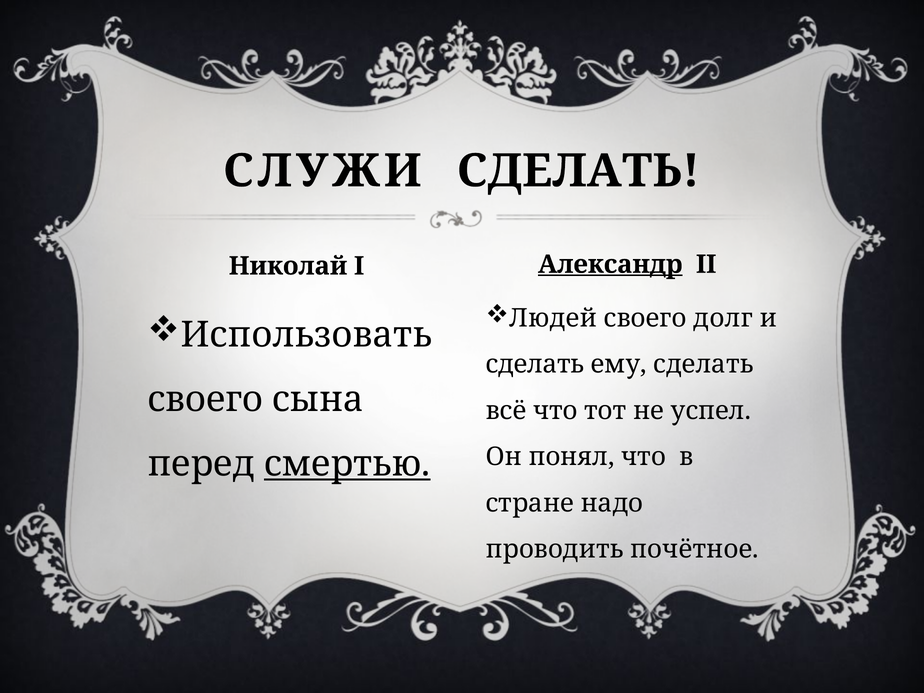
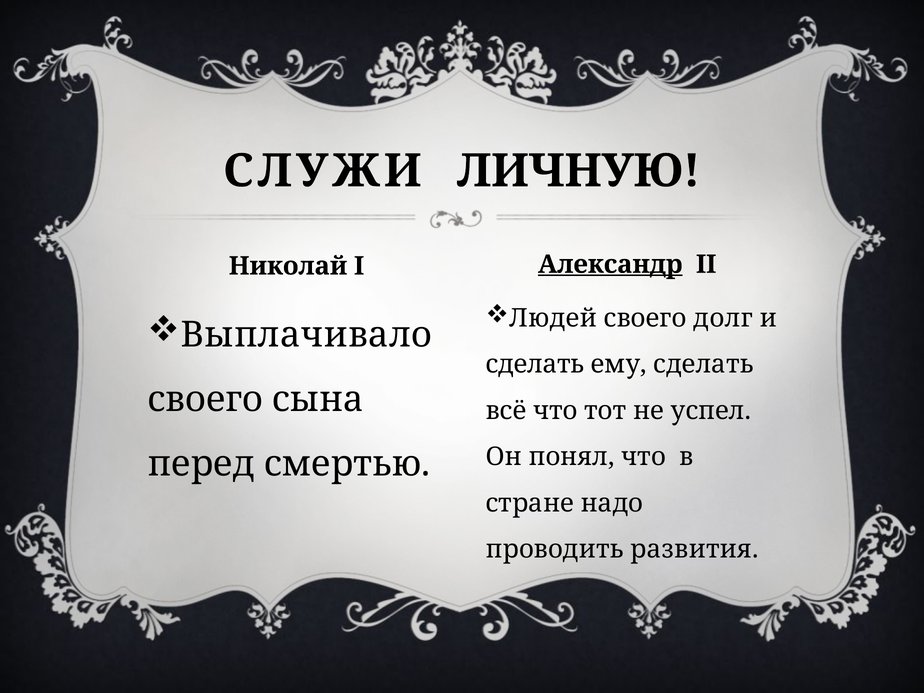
СЛУЖИ СДЕЛАТЬ: СДЕЛАТЬ -> ЛИЧНУЮ (579, 171)
Использовать: Использовать -> Выплачивало (306, 335)
смертью underline: present -> none (347, 464)
почётное: почётное -> развития (695, 549)
